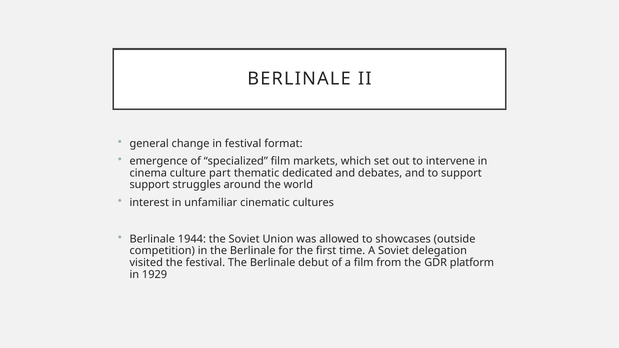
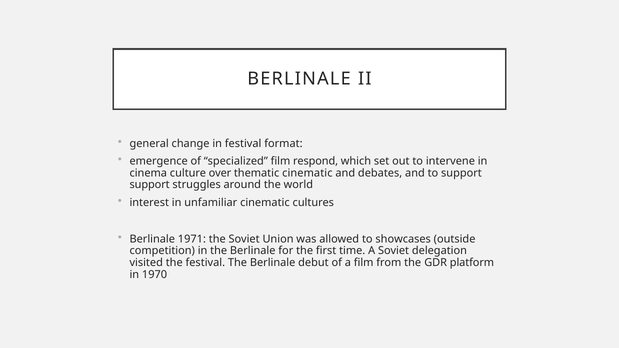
markets: markets -> respond (316, 161)
part: part -> over (220, 173)
thematic dedicated: dedicated -> cinematic (307, 173)
1944: 1944 -> 1971 (192, 239)
1929: 1929 -> 1970 (155, 275)
